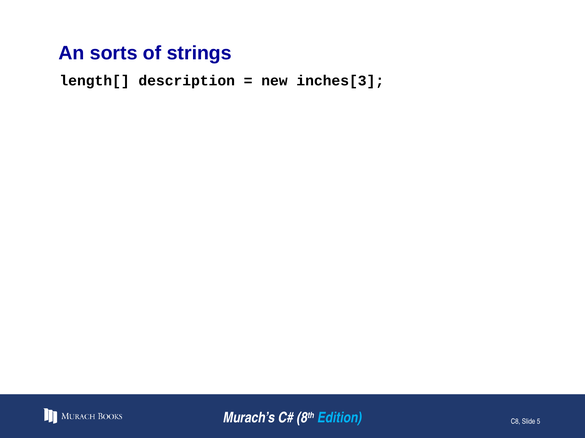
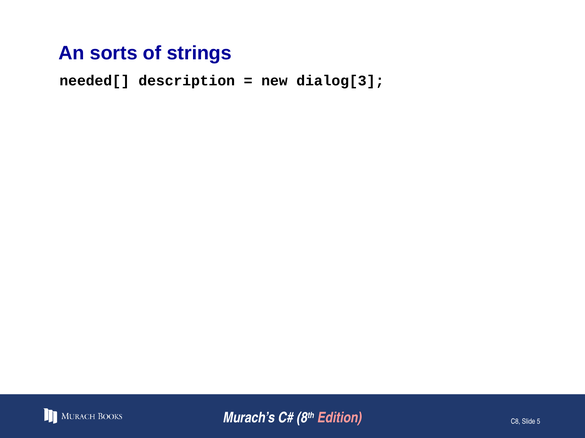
length[: length[ -> needed[ (95, 81)
inches[3: inches[3 -> dialog[3 (340, 81)
Edition colour: light blue -> pink (340, 418)
